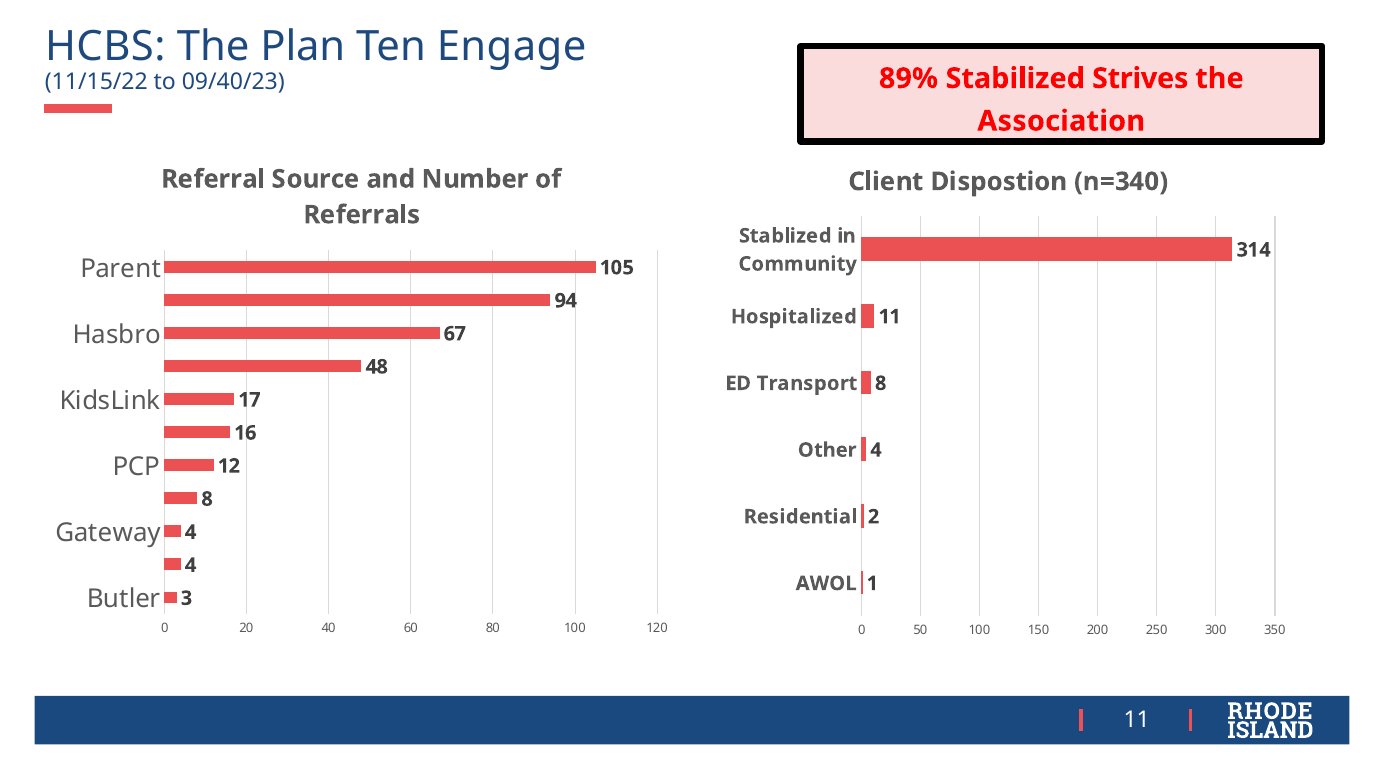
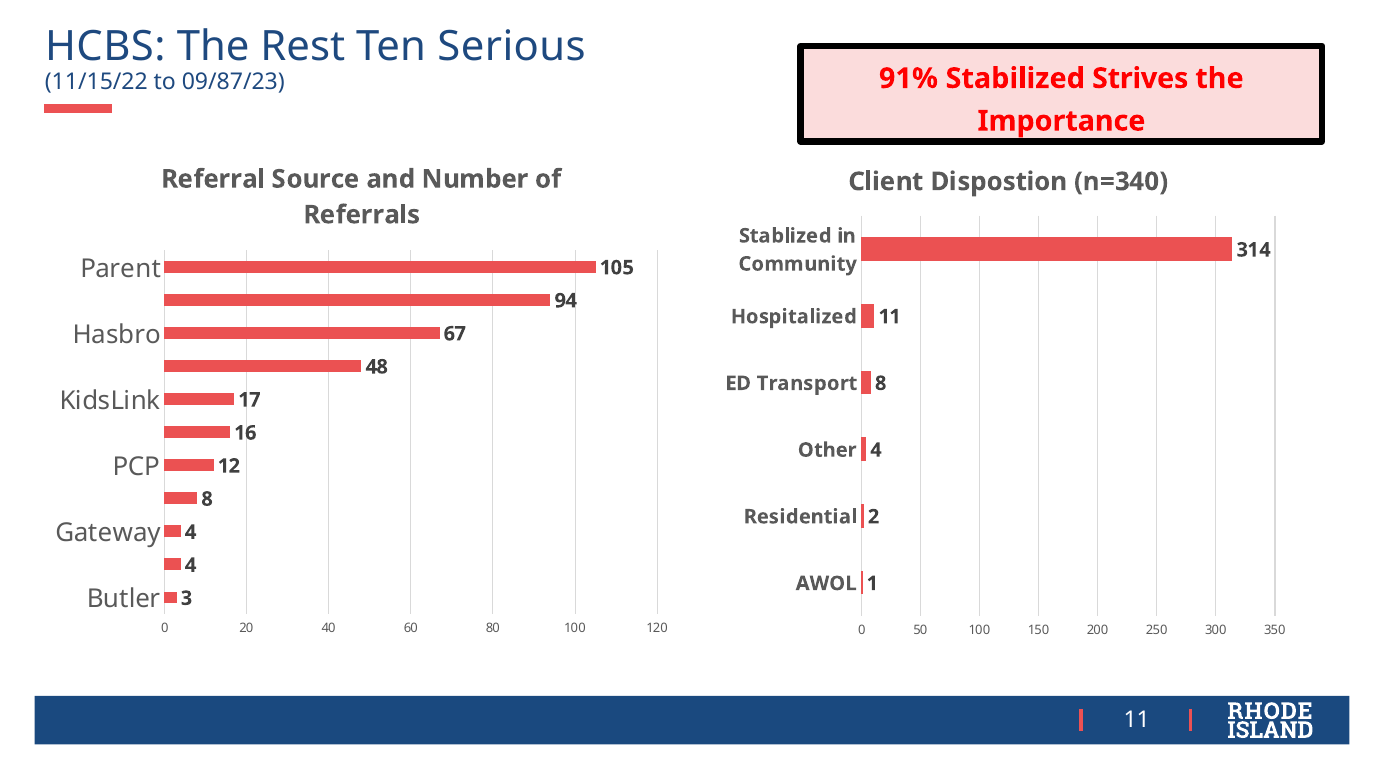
Plan: Plan -> Rest (303, 47)
Engage: Engage -> Serious (512, 47)
89%: 89% -> 91% (908, 78)
09/40/23: 09/40/23 -> 09/87/23 (233, 82)
Association: Association -> Importance (1061, 121)
